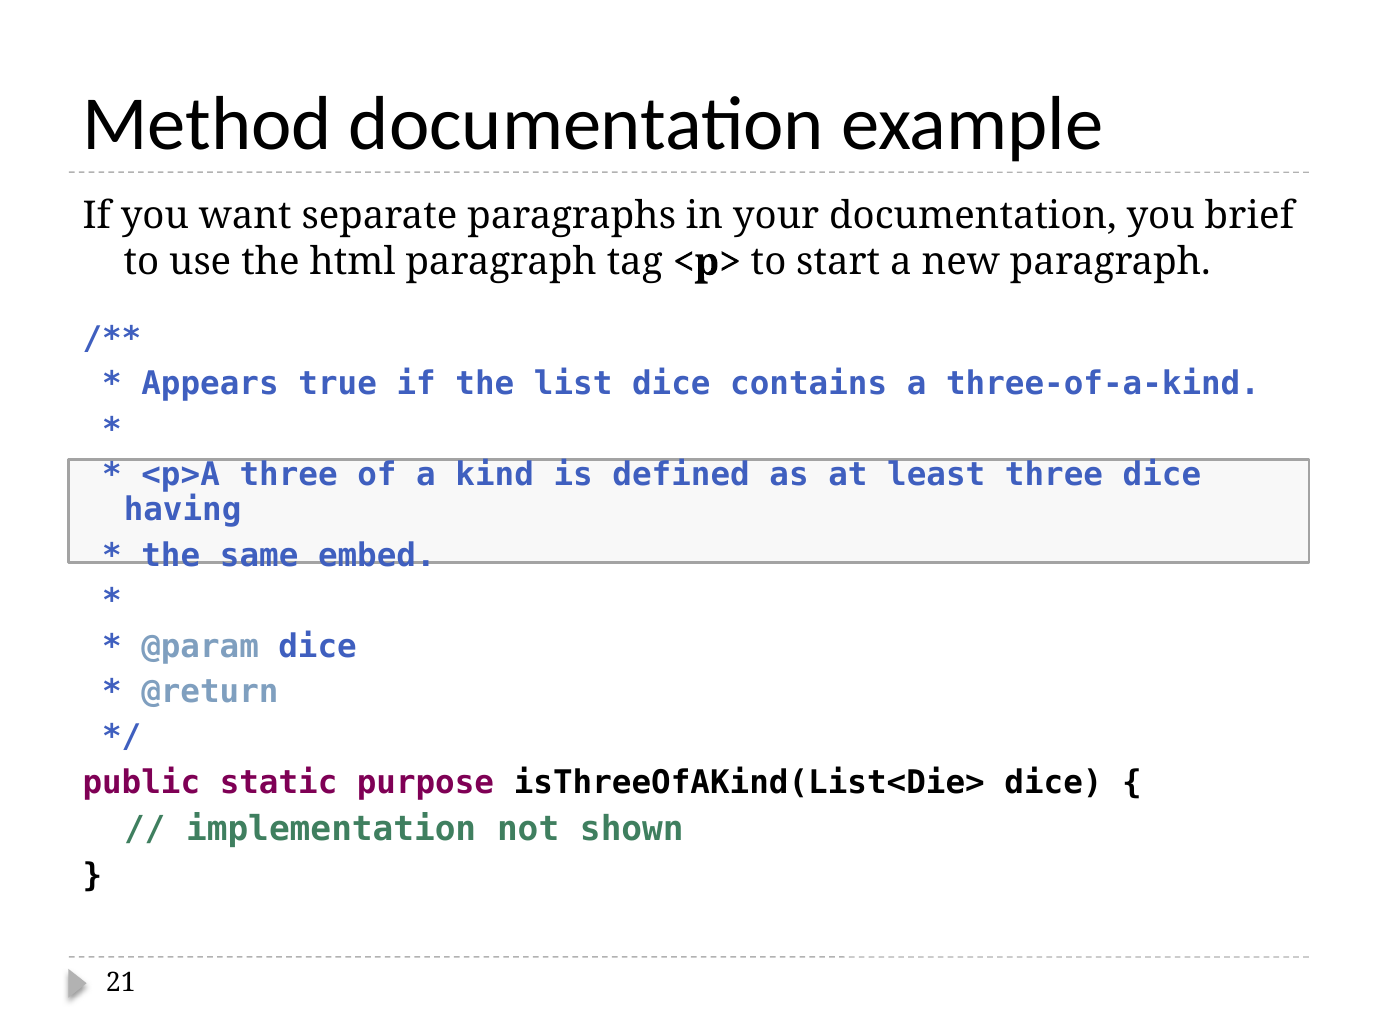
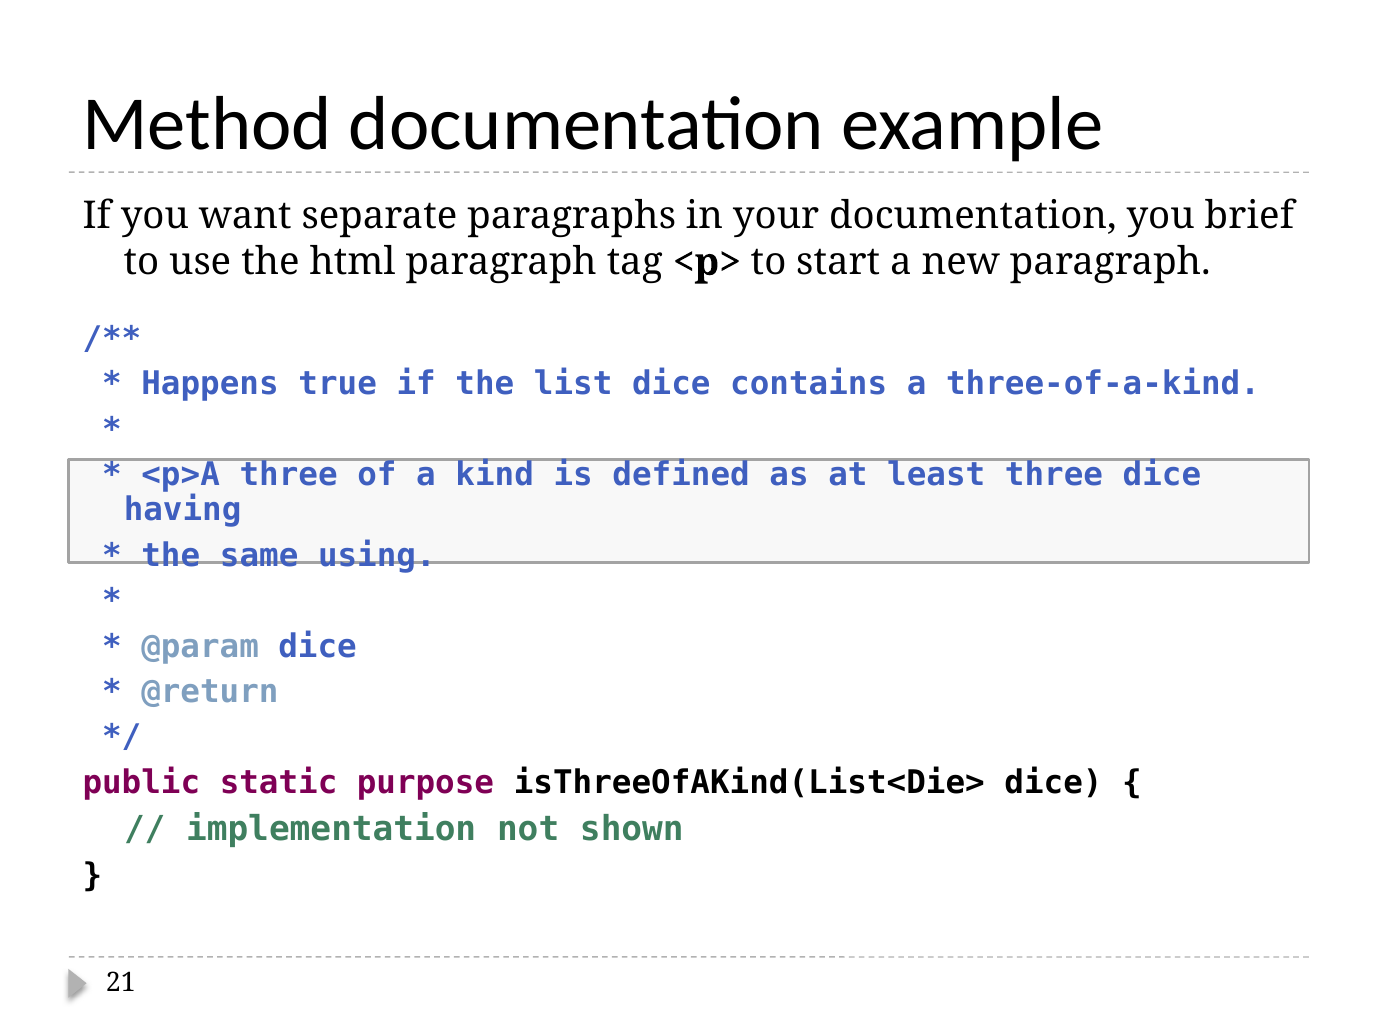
Appears: Appears -> Happens (210, 384)
embed: embed -> using (377, 556)
